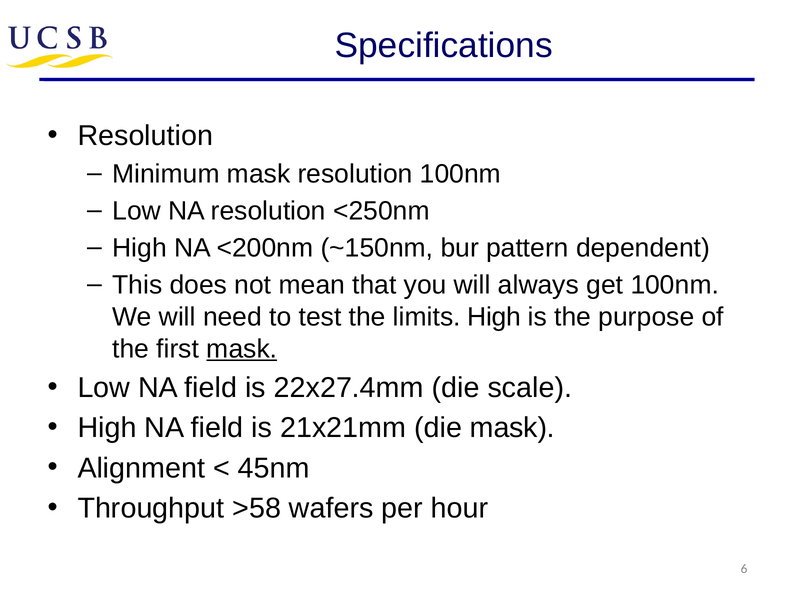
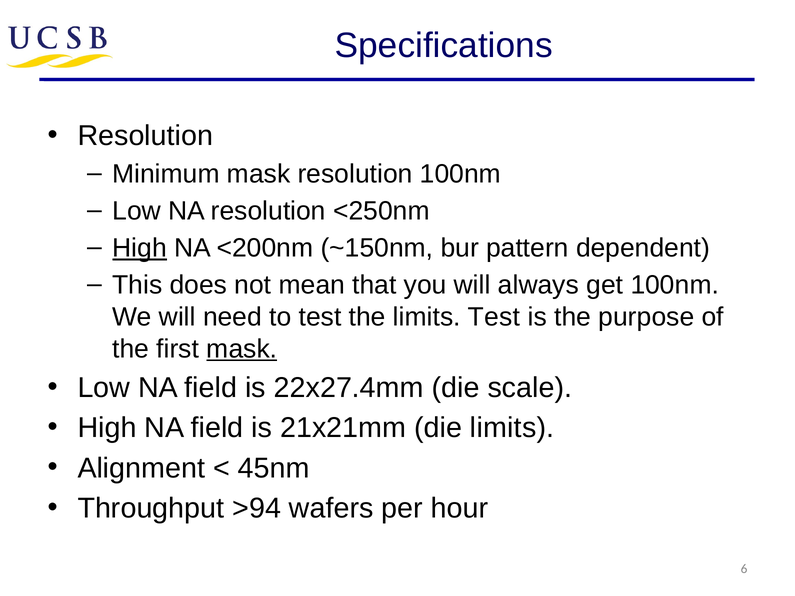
High underline: none -> present (140, 248)
limits High: High -> Test (494, 317)
die mask: mask -> limits (512, 428)
>58: >58 -> >94 (257, 508)
